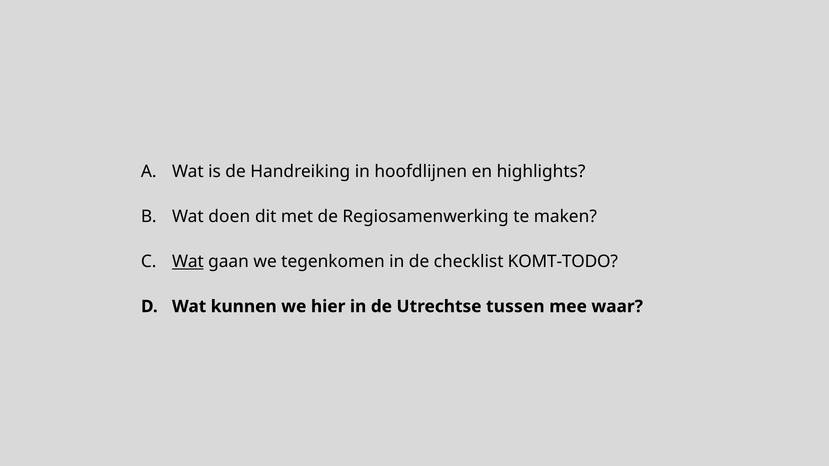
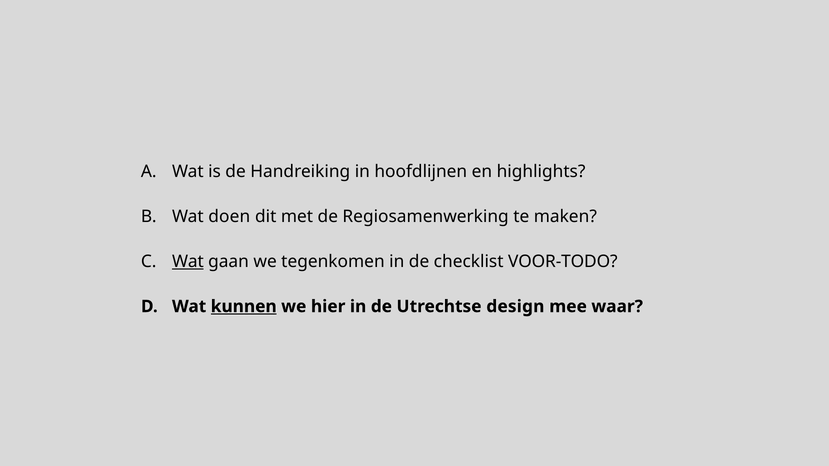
KOMT-TODO: KOMT-TODO -> VOOR-TODO (563, 262)
kunnen underline: none -> present (244, 307)
tussen: tussen -> design (515, 307)
